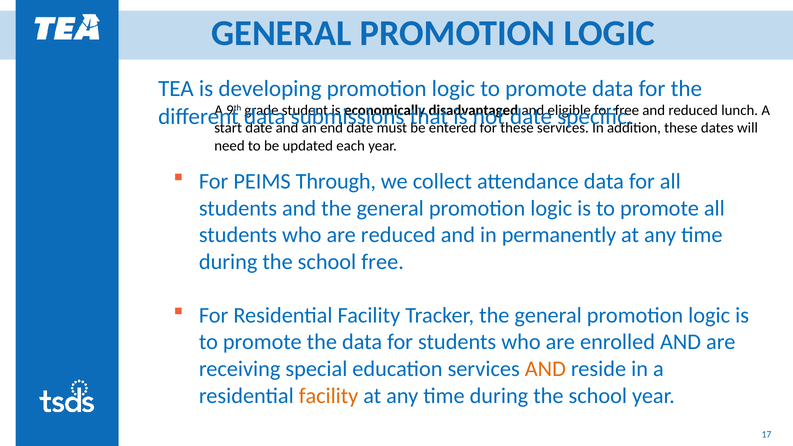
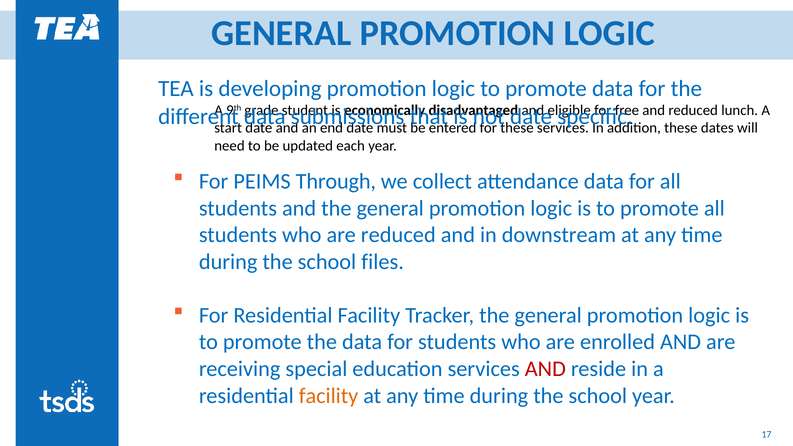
permanently: permanently -> downstream (559, 235)
school free: free -> files (383, 262)
AND colour: orange -> red (545, 369)
